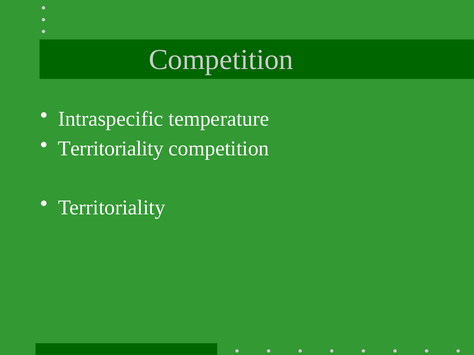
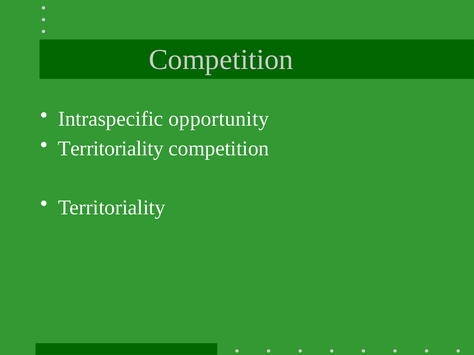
temperature: temperature -> opportunity (219, 119)
